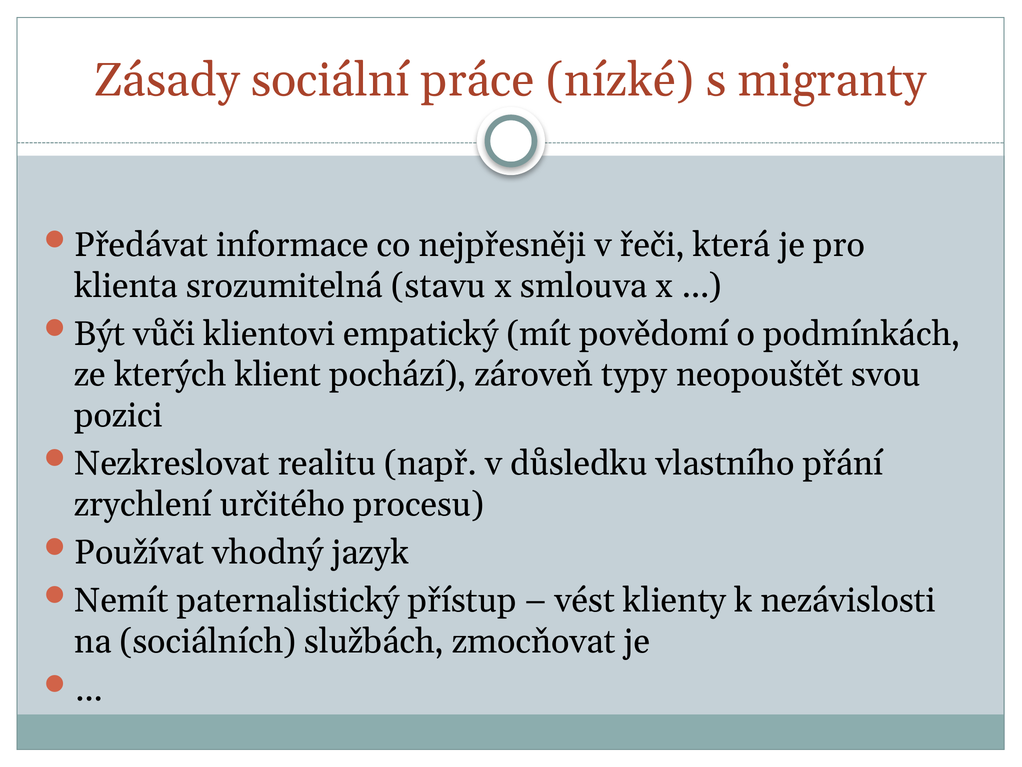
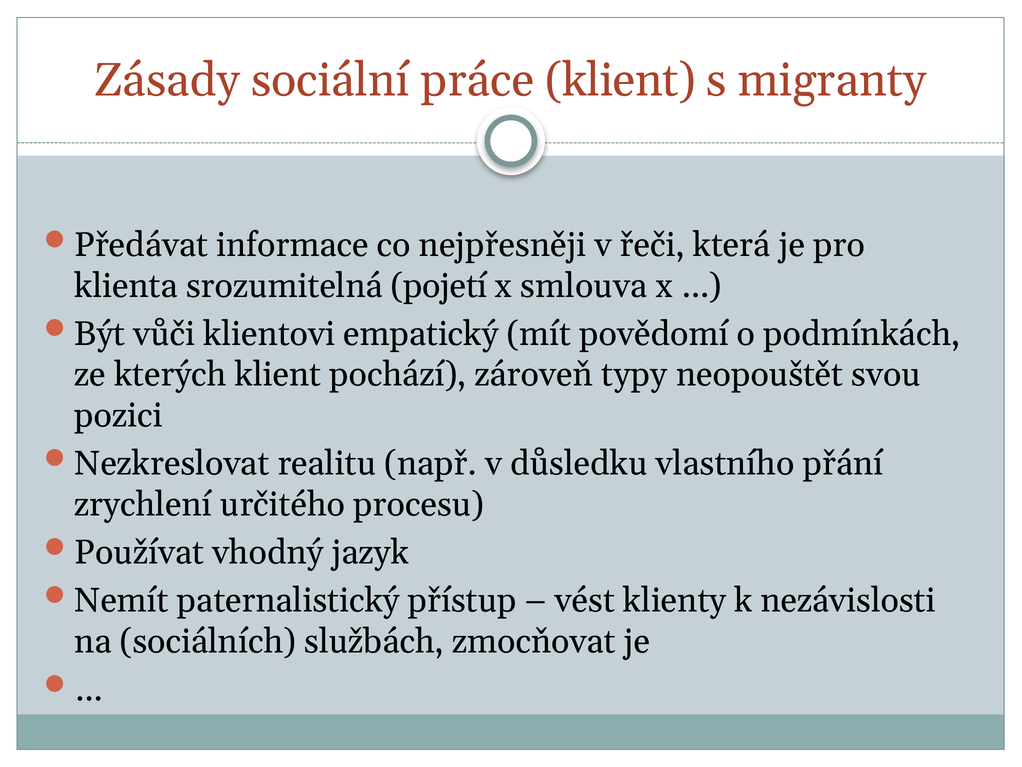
práce nízké: nízké -> klient (620, 80)
stavu: stavu -> pojetí (439, 286)
